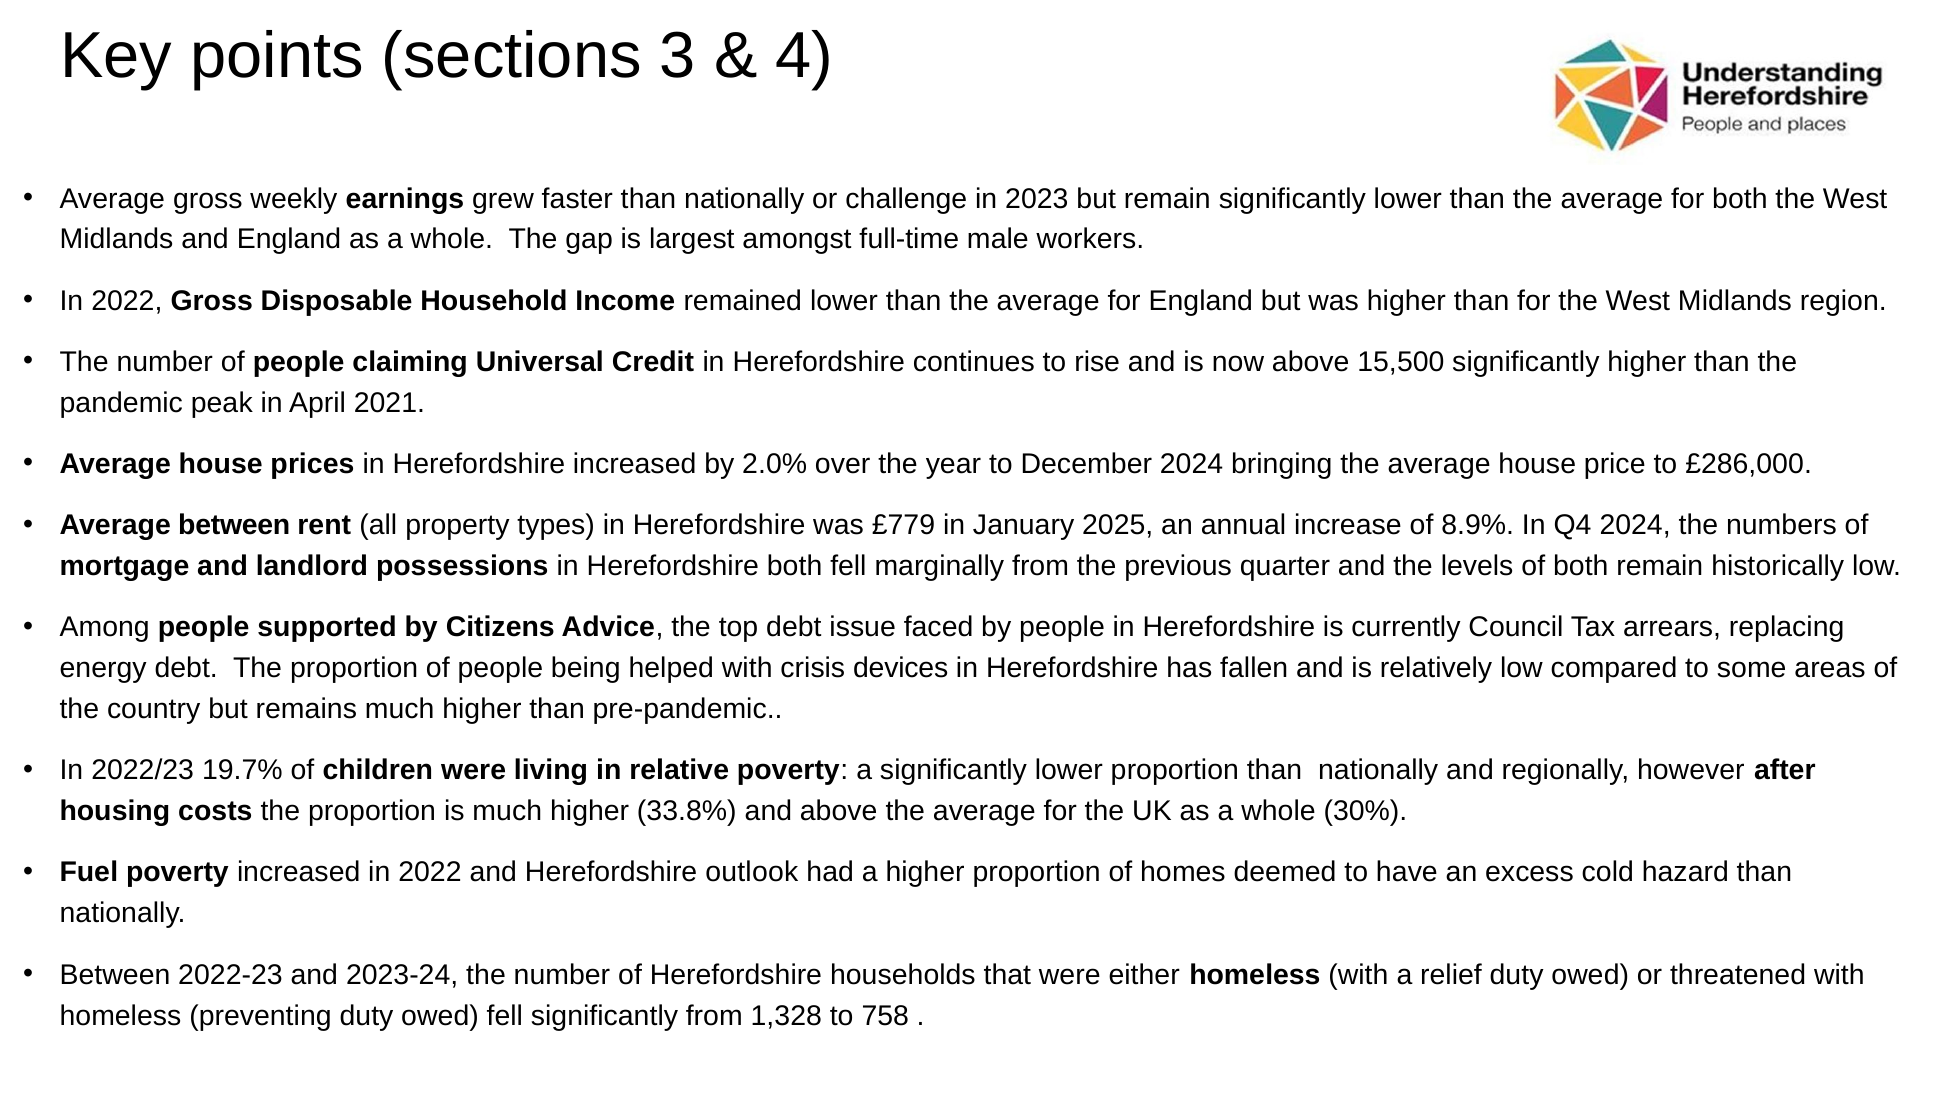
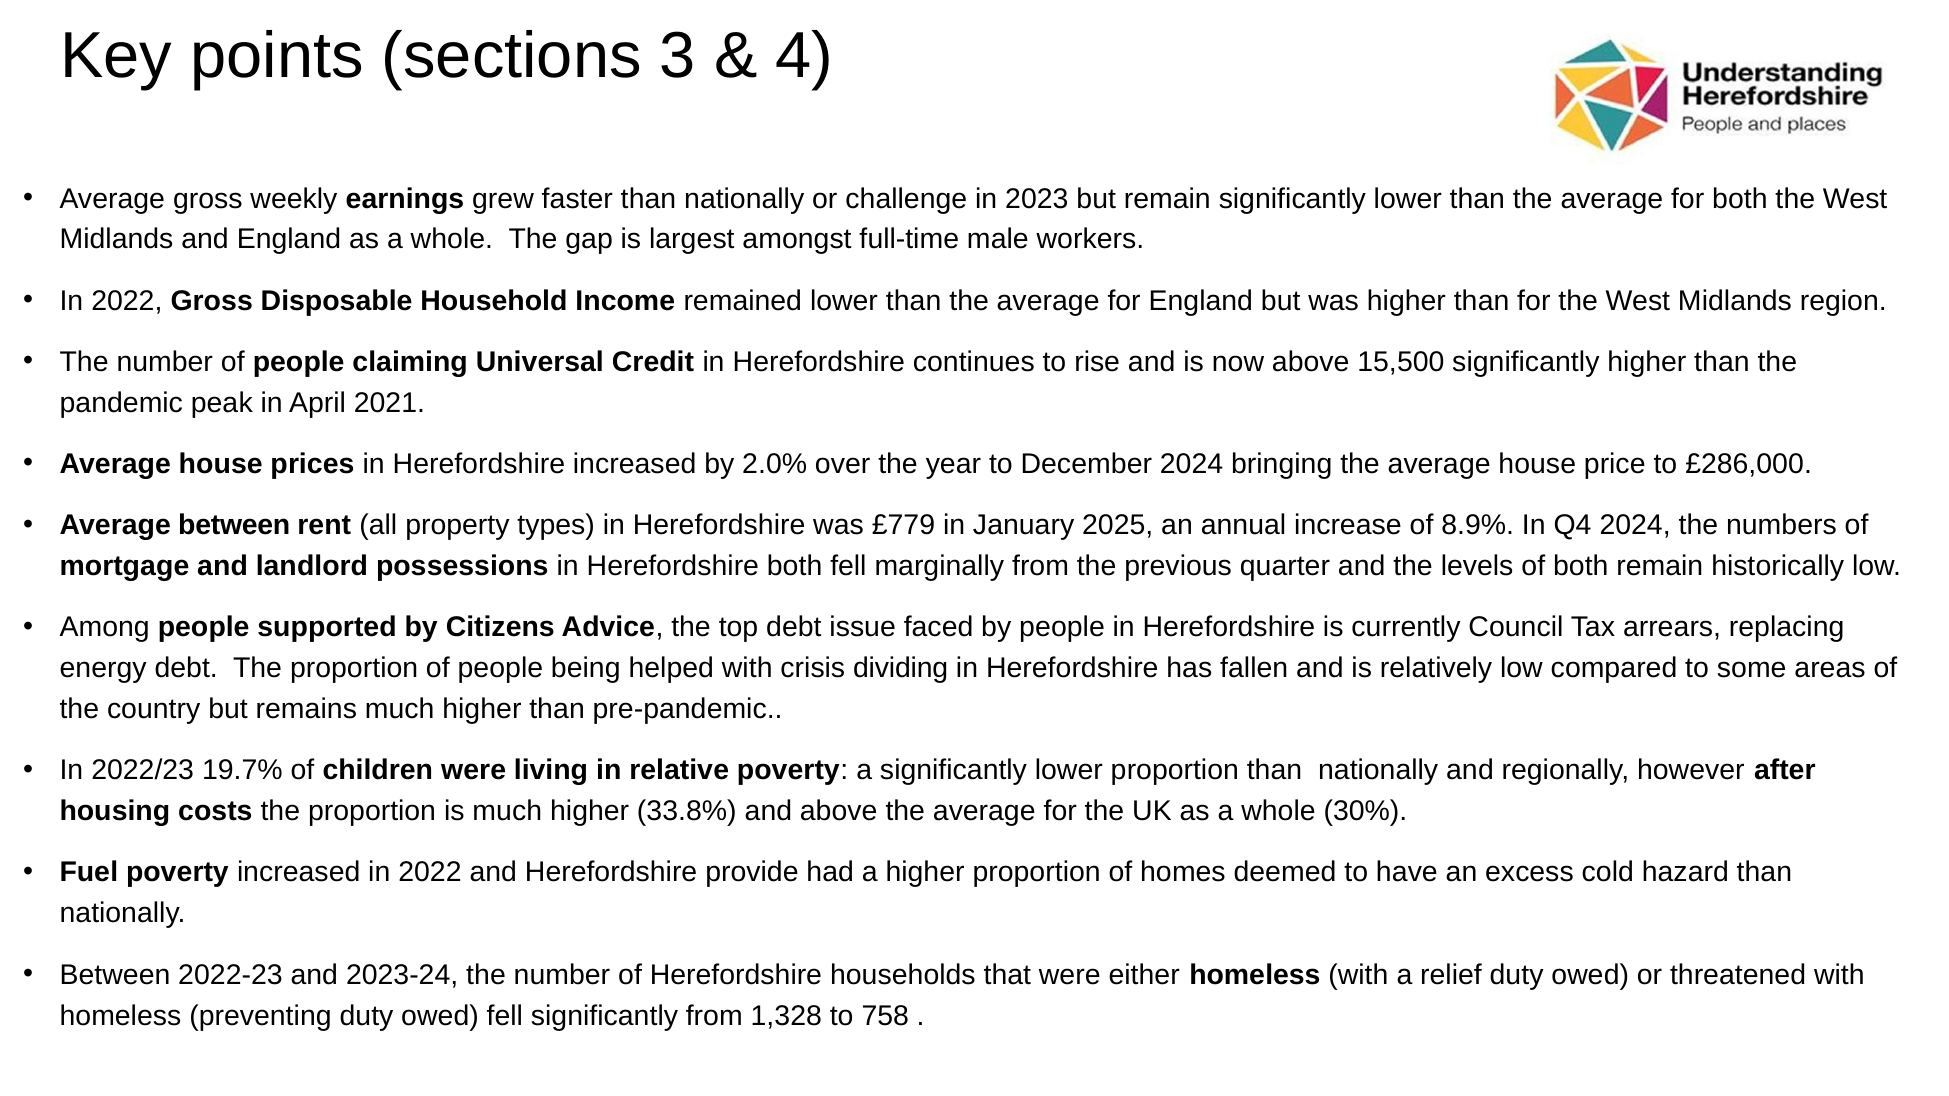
devices: devices -> dividing (901, 669)
outlook: outlook -> provide (752, 873)
